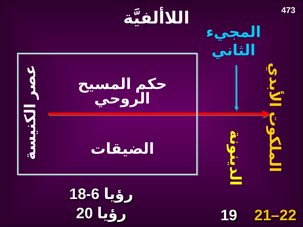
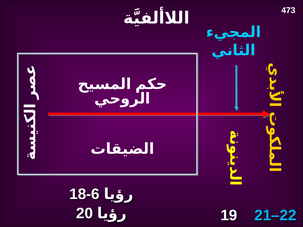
21–22 colour: yellow -> light blue (275, 216)
